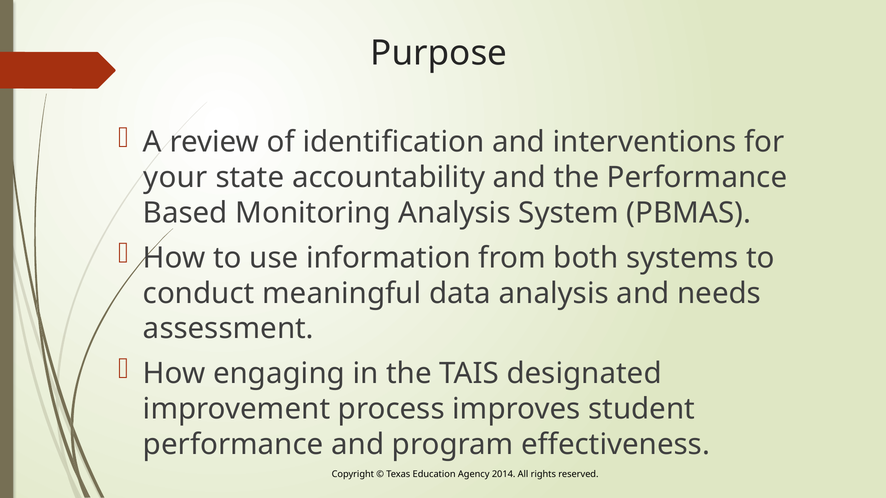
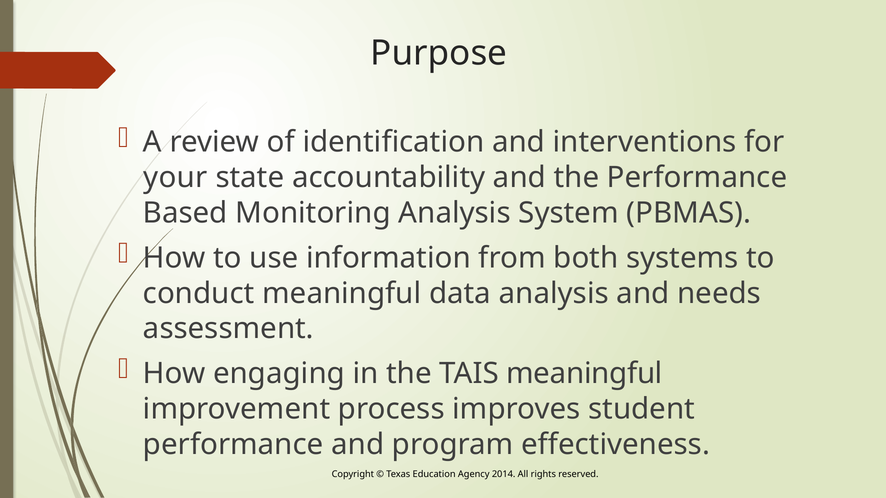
TAIS designated: designated -> meaningful (584, 374)
